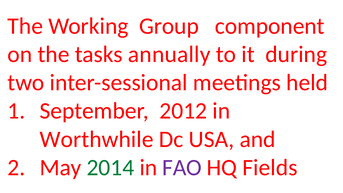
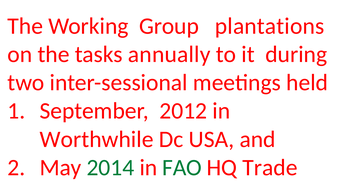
component: component -> plantations (270, 26)
FAO colour: purple -> green (182, 168)
Fields: Fields -> Trade (270, 168)
